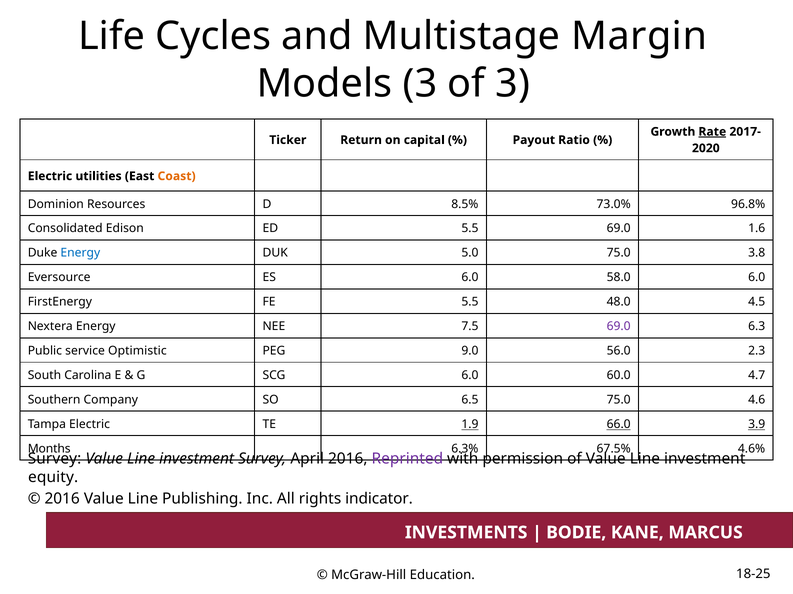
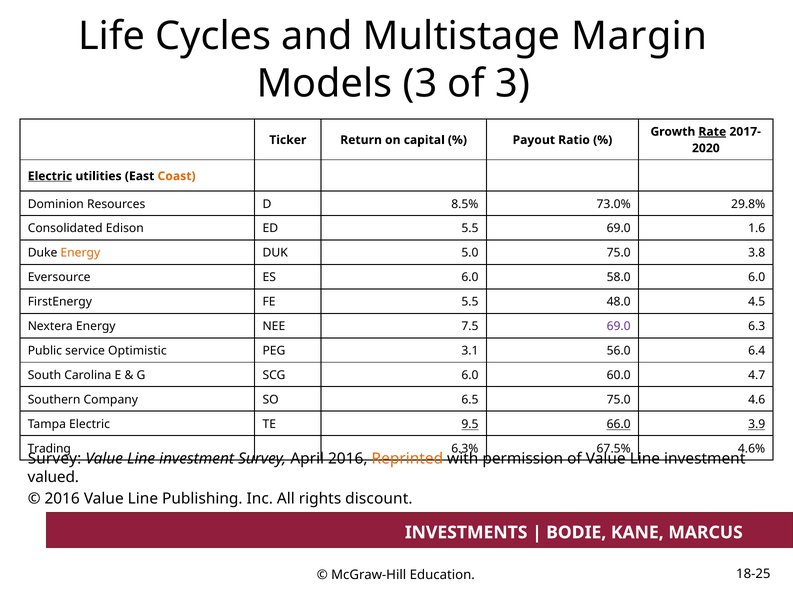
Electric underline: none -> present (50, 176)
96.8%: 96.8% -> 29.8% (748, 204)
Energy colour: blue -> orange (80, 253)
9.0: 9.0 -> 3.1 (470, 351)
2.3: 2.3 -> 6.4 (757, 351)
1.9: 1.9 -> 9.5 (470, 425)
Months: Months -> Trading (49, 449)
Reprinted colour: purple -> orange (407, 459)
equity: equity -> valued (53, 478)
indicator: indicator -> discount (379, 499)
